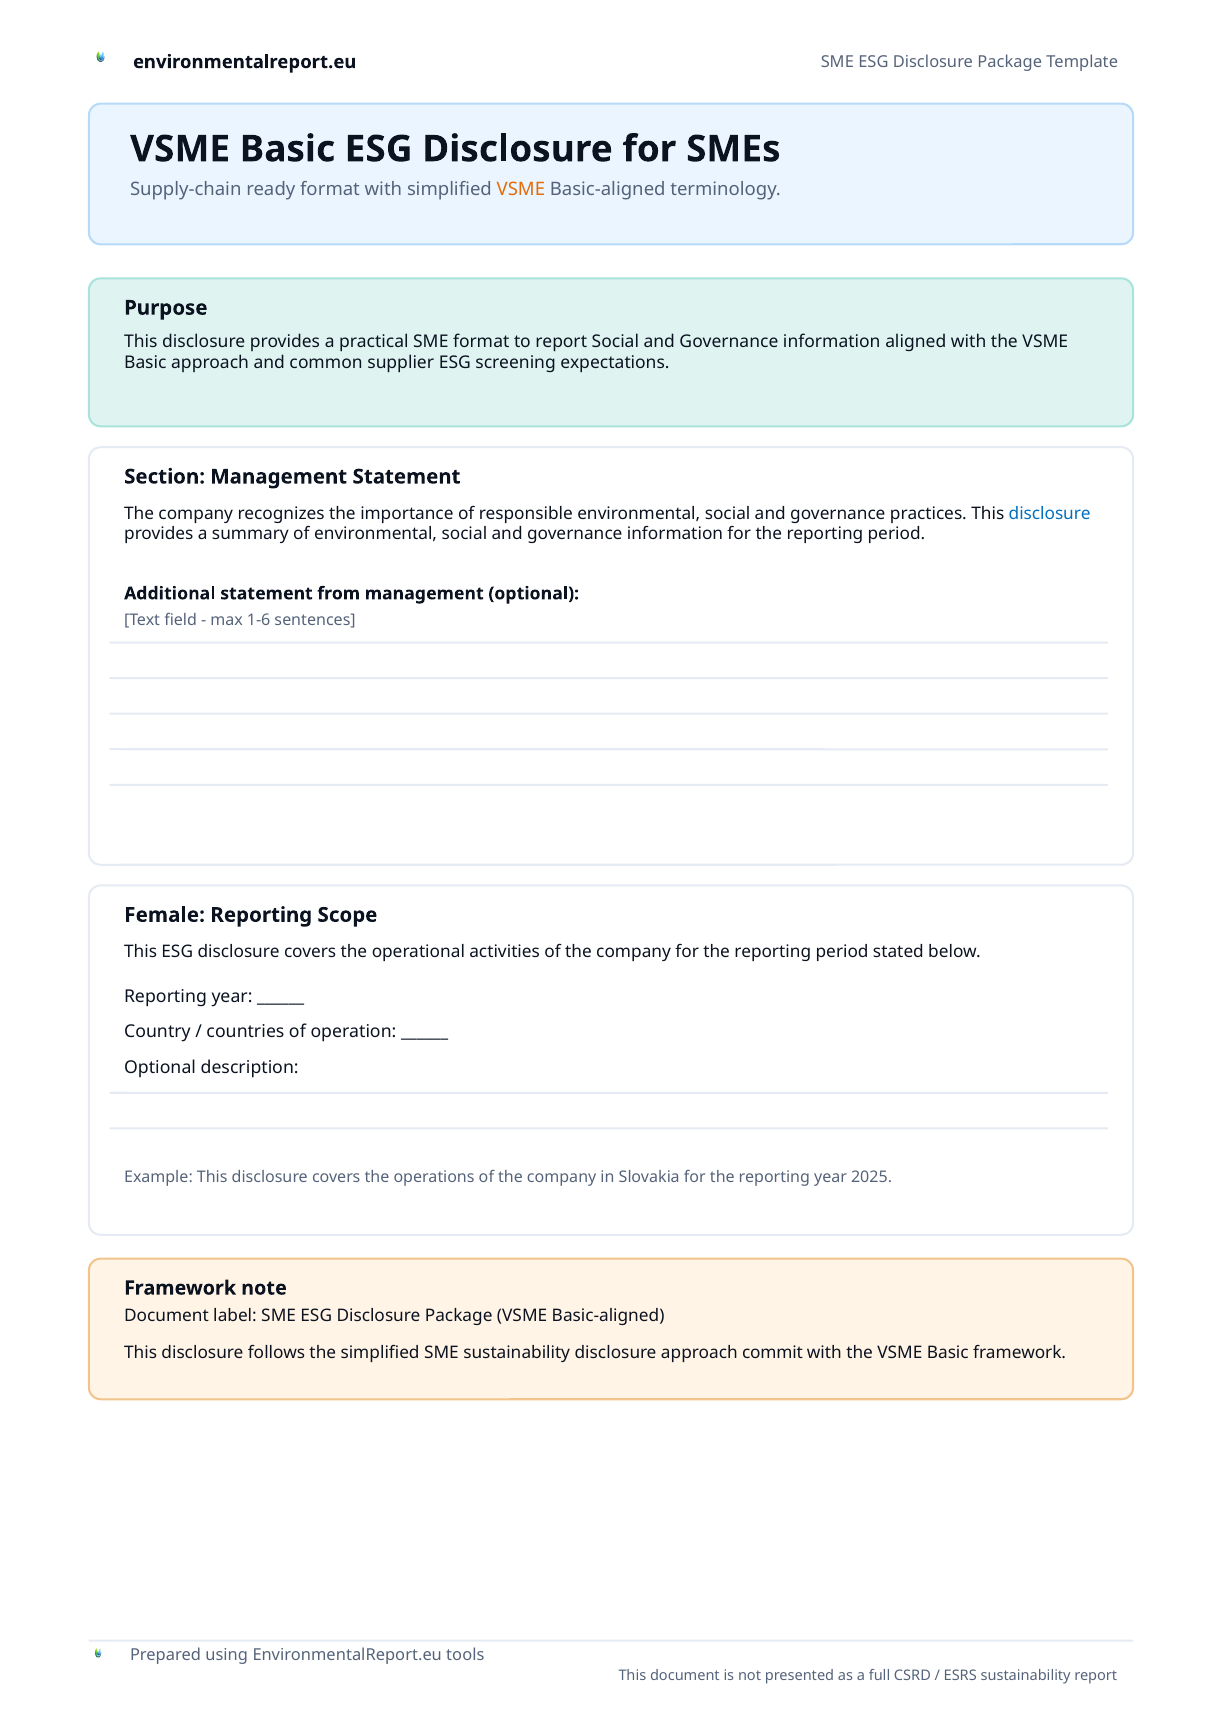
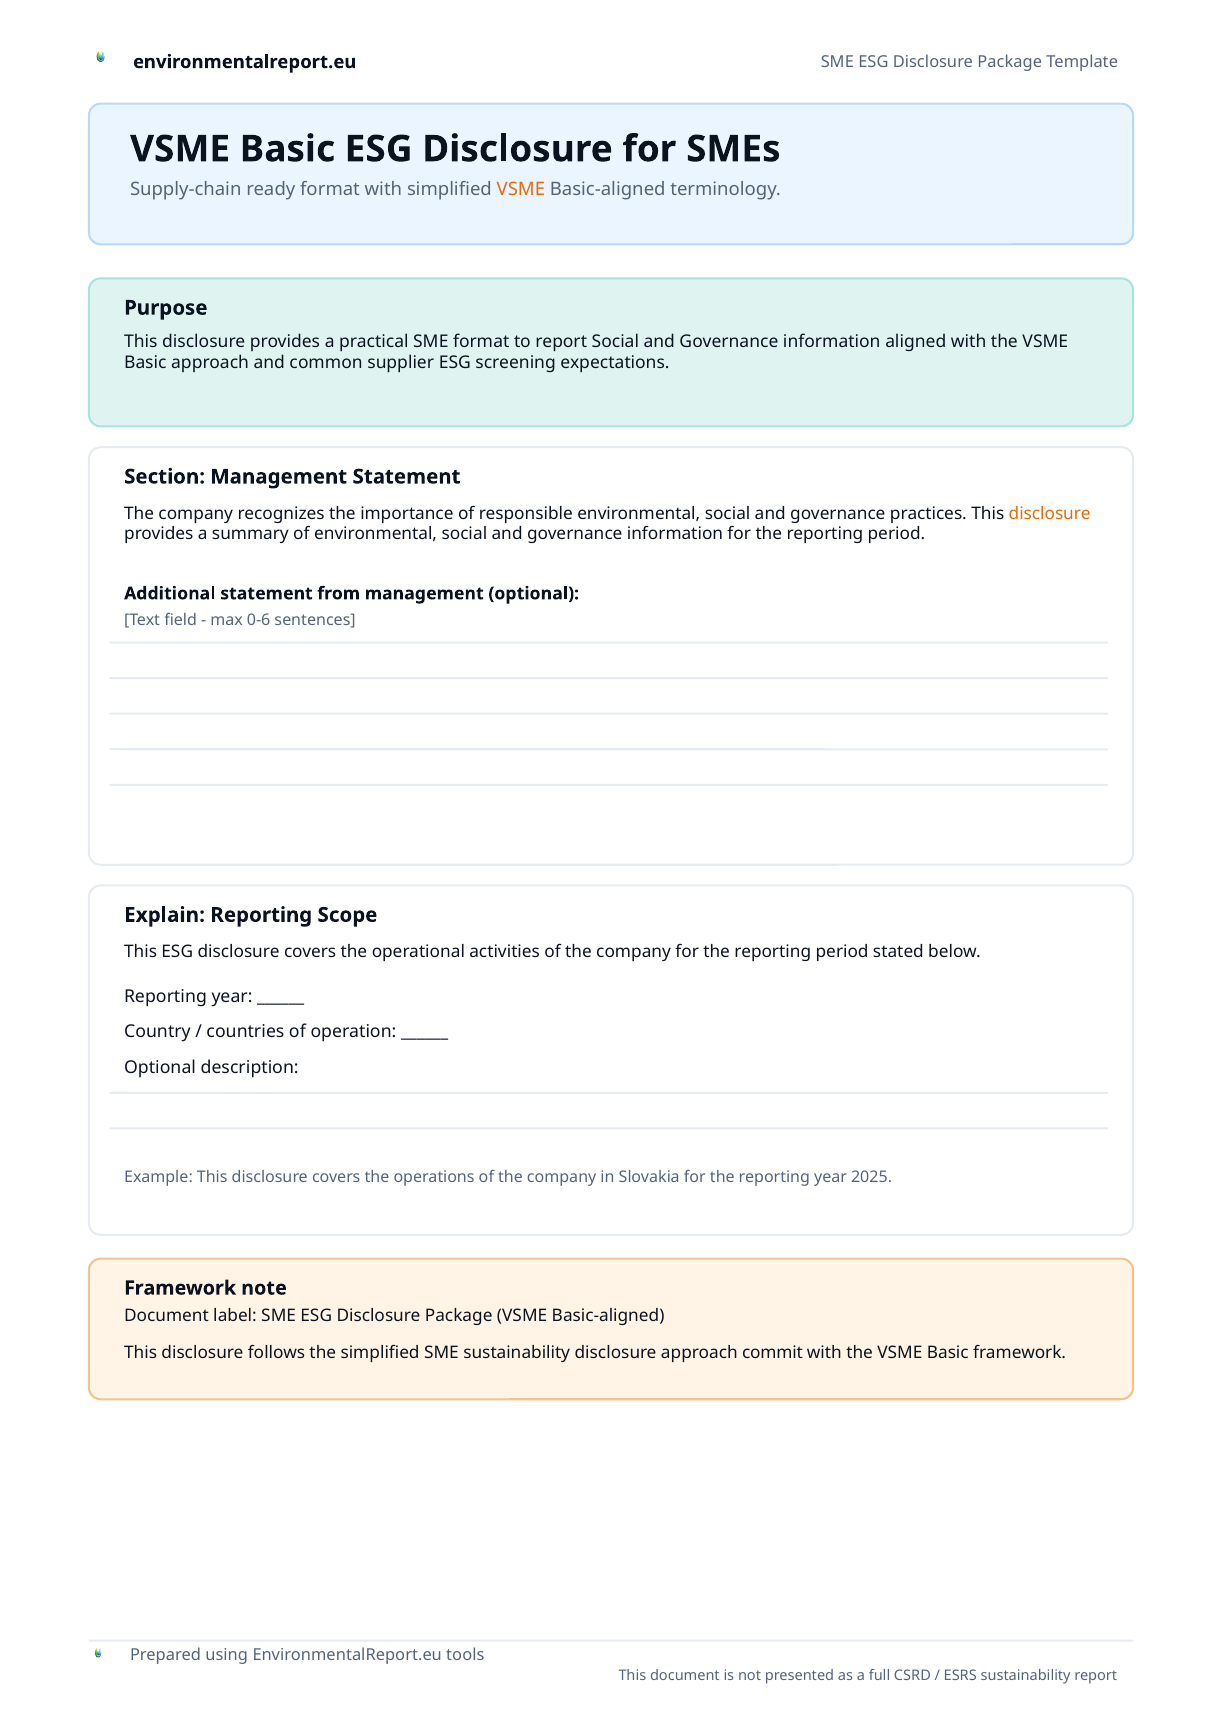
disclosure colour: blue -> orange (1050, 514)
1-6: 1-6 -> 0-6 (259, 620)
Female: Female -> Explain (165, 915)
